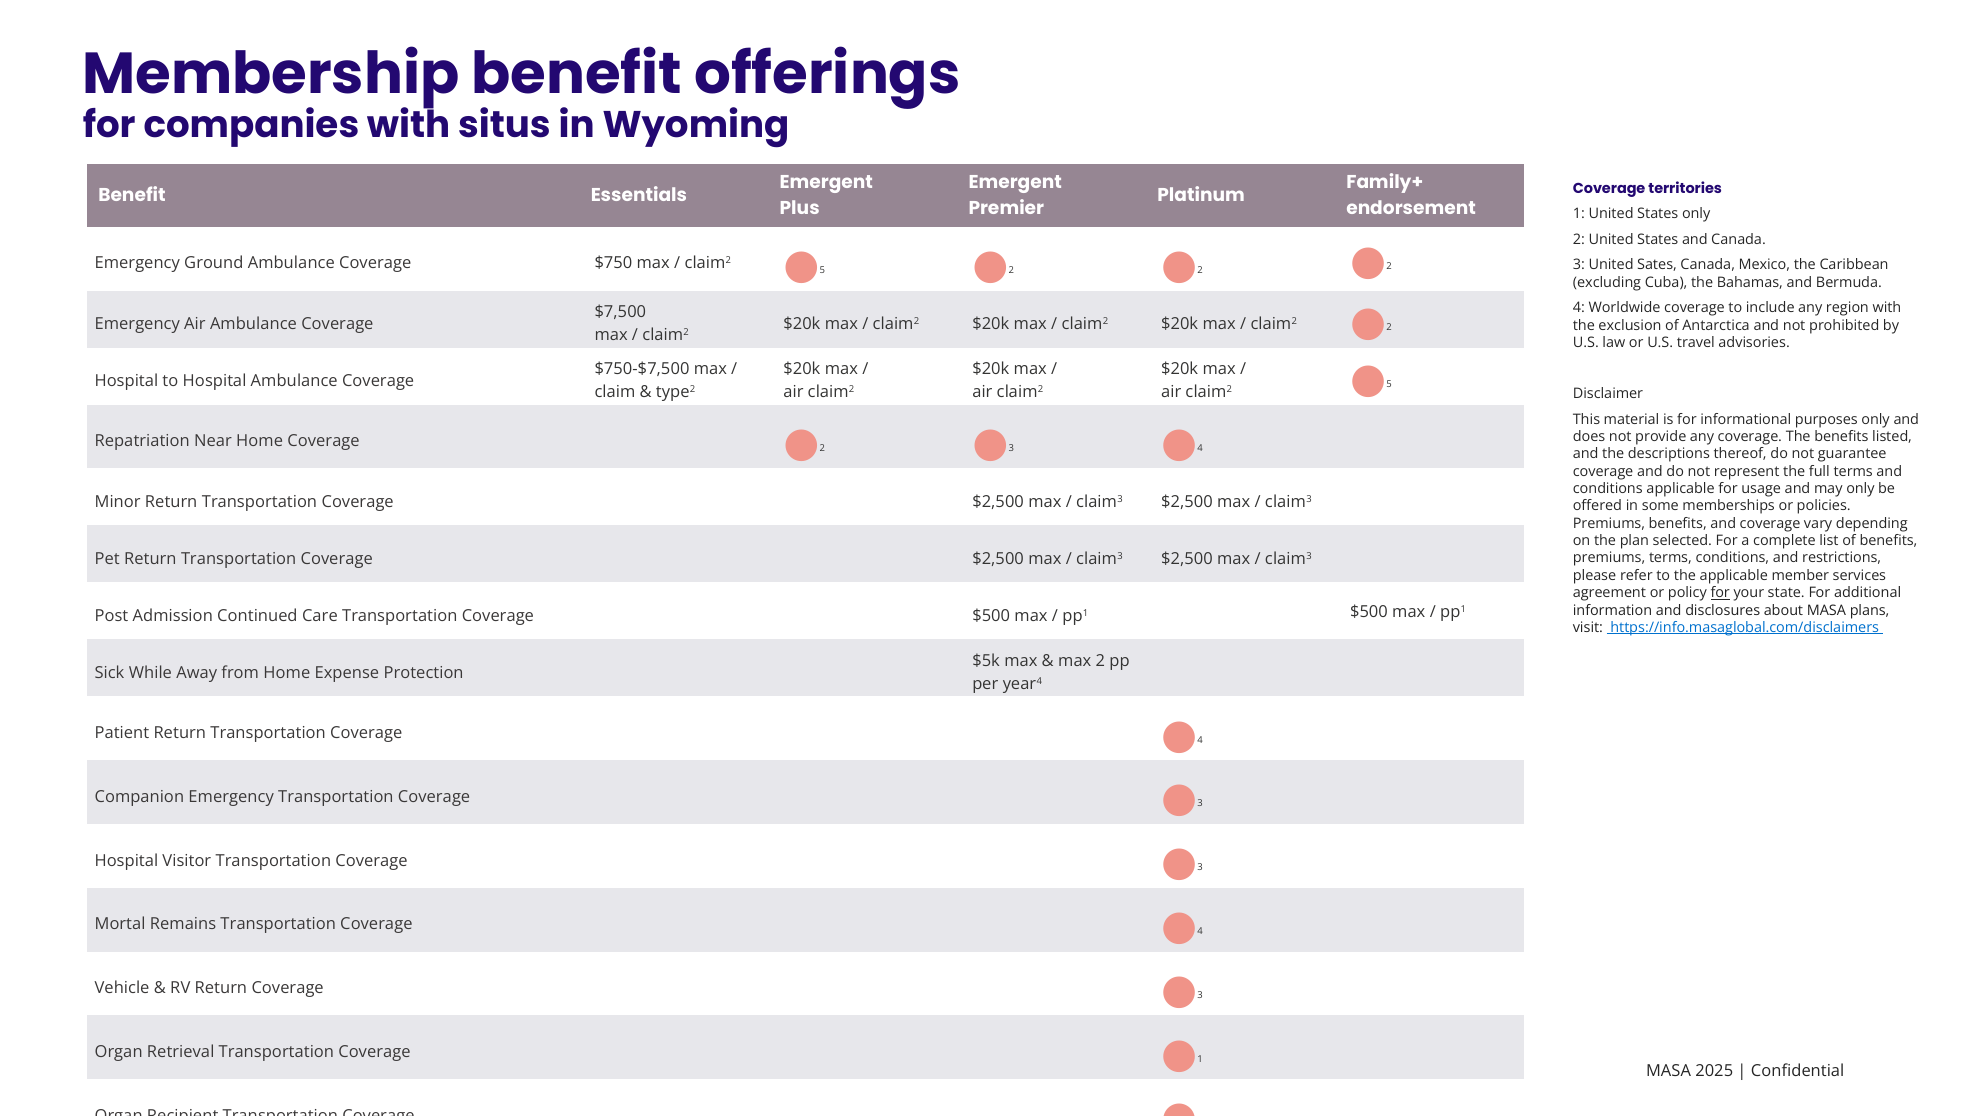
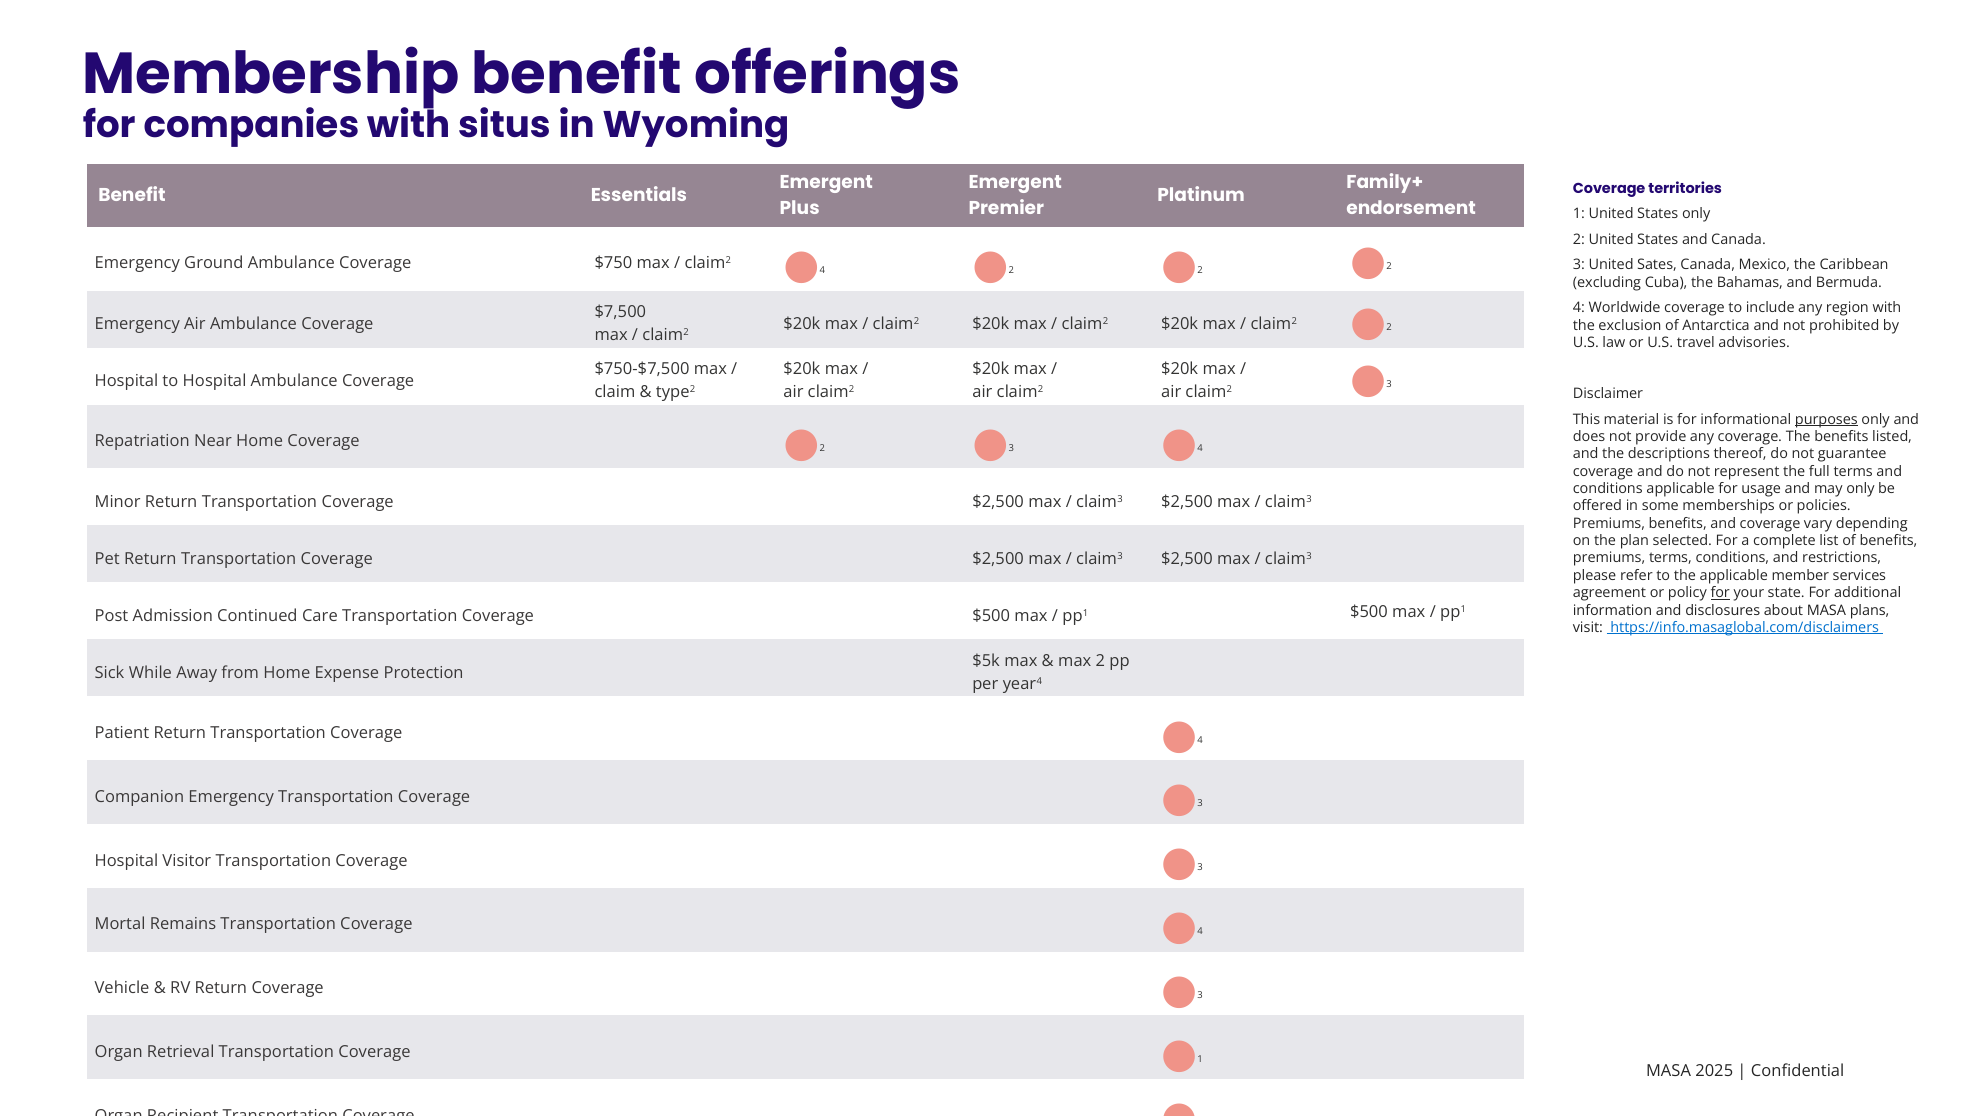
5: 5 -> 4 (822, 270)
5: 5 -> 3 (1389, 384)
purposes underline: none -> present (1826, 419)
